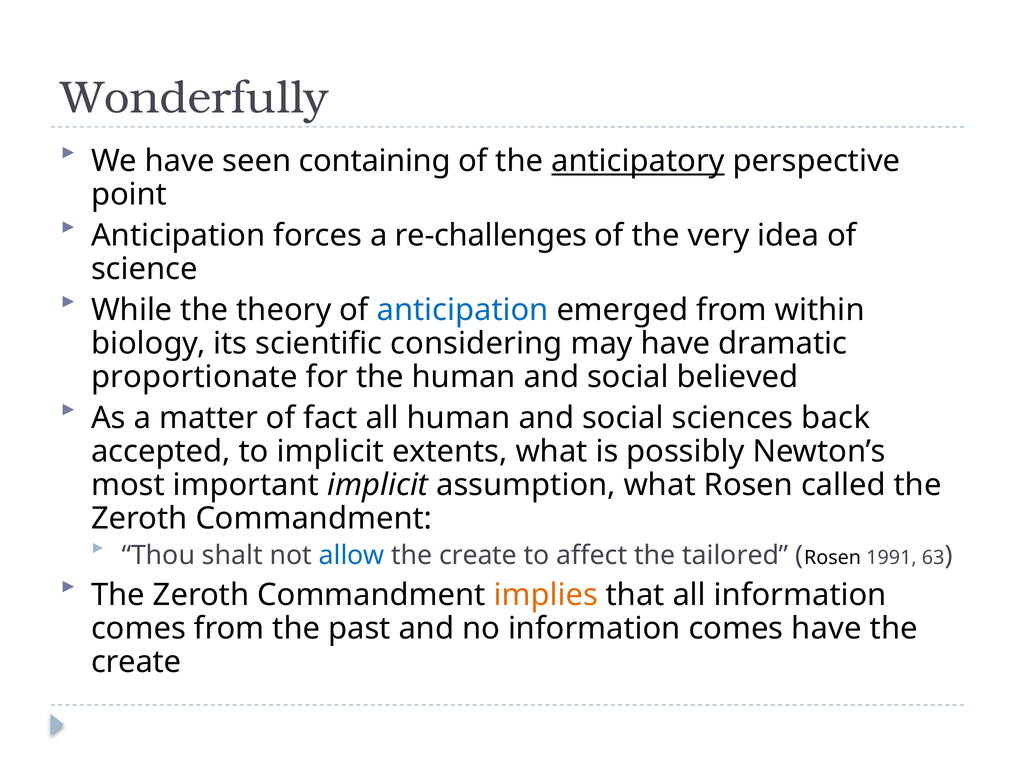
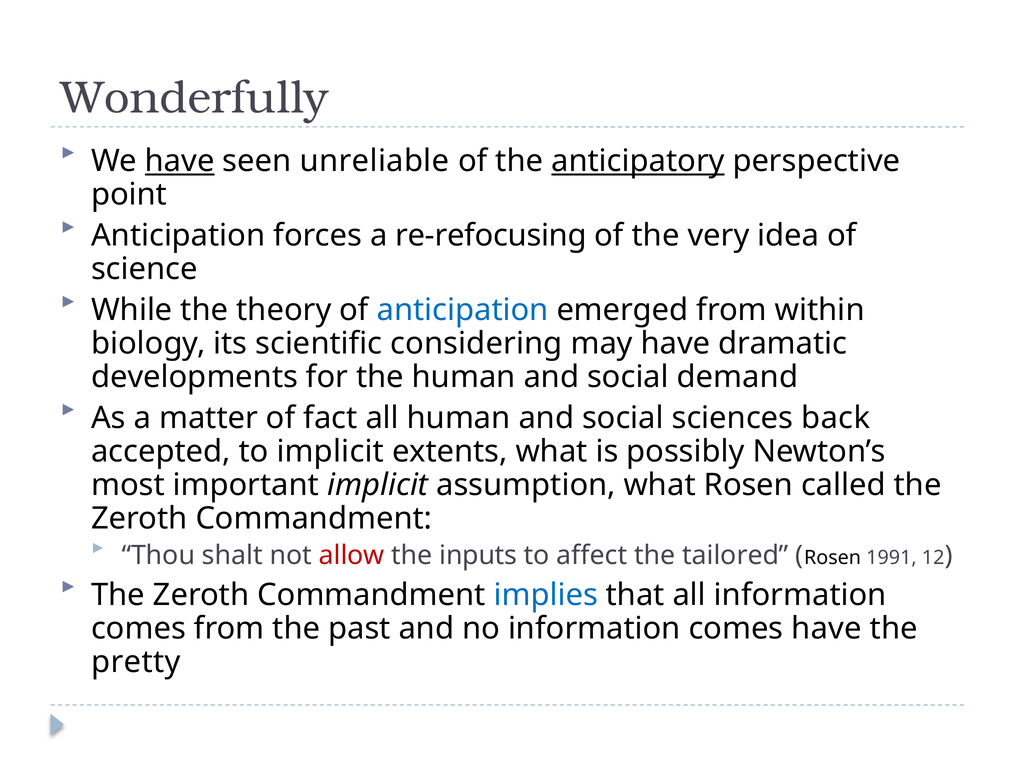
have underline: none -> present (180, 161)
containing: containing -> unreliable (375, 161)
re-challenges: re-challenges -> re-refocusing (491, 236)
proportionate: proportionate -> developments (195, 377)
believed: believed -> demand (737, 377)
allow colour: blue -> red (352, 556)
create: create -> inputs (478, 556)
63: 63 -> 12 (933, 558)
implies colour: orange -> blue (546, 595)
create: create -> pretty (136, 662)
